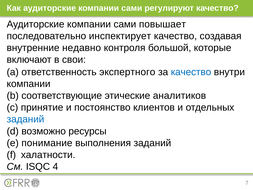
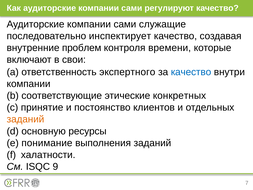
повышает: повышает -> служащие (162, 24)
недавно: недавно -> проблем (82, 48)
большой: большой -> времени (170, 48)
аналитиков: аналитиков -> конкретных (179, 96)
заданий colour: blue -> orange (25, 119)
возможно: возможно -> основную (44, 131)
4: 4 -> 9 (55, 166)
